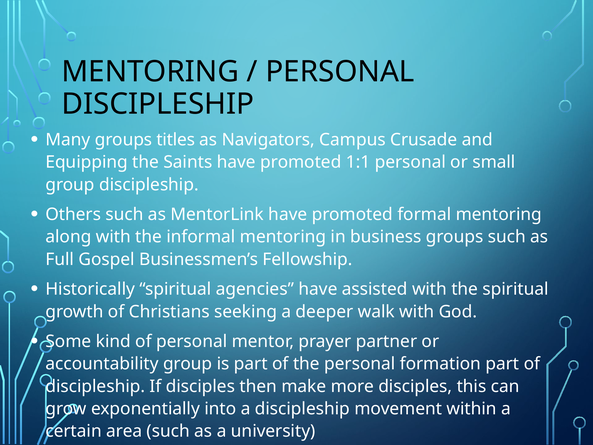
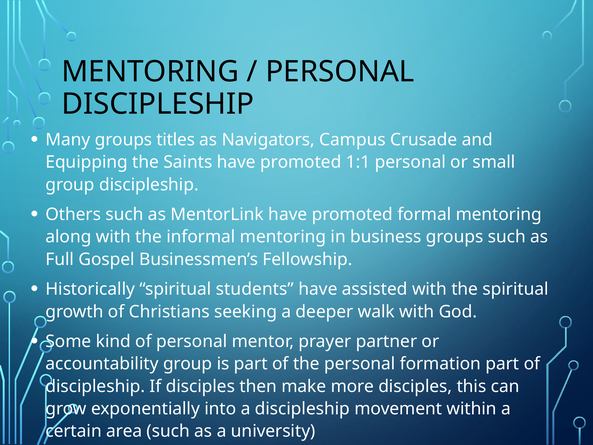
agencies: agencies -> students (255, 289)
